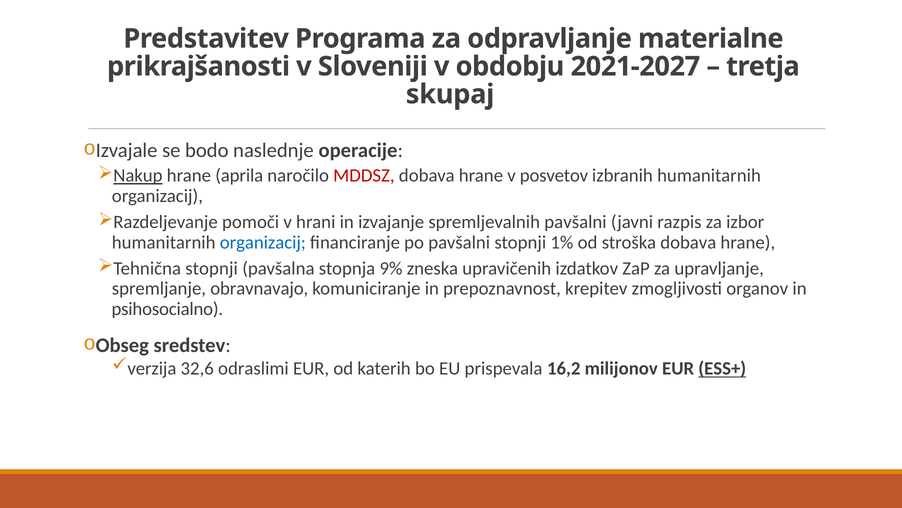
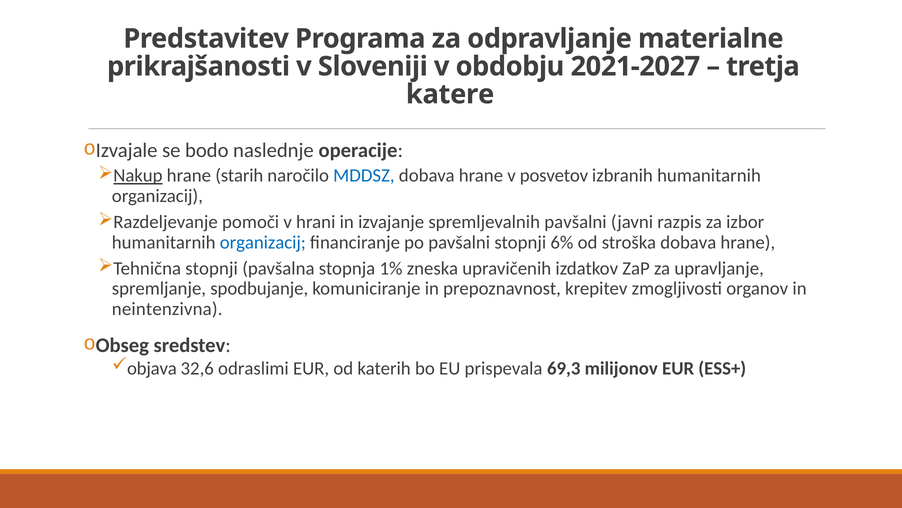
skupaj: skupaj -> katere (450, 94)
aprila: aprila -> starih (239, 175)
MDDSZ colour: red -> blue (364, 175)
1%: 1% -> 6% (562, 242)
9%: 9% -> 1% (391, 268)
obravnavajo: obravnavajo -> spodbujanje (259, 288)
psihosocialno: psihosocialno -> neintenzivna (167, 309)
verzija: verzija -> objava (152, 368)
16,2: 16,2 -> 69,3 (564, 368)
ESS+ underline: present -> none (722, 368)
